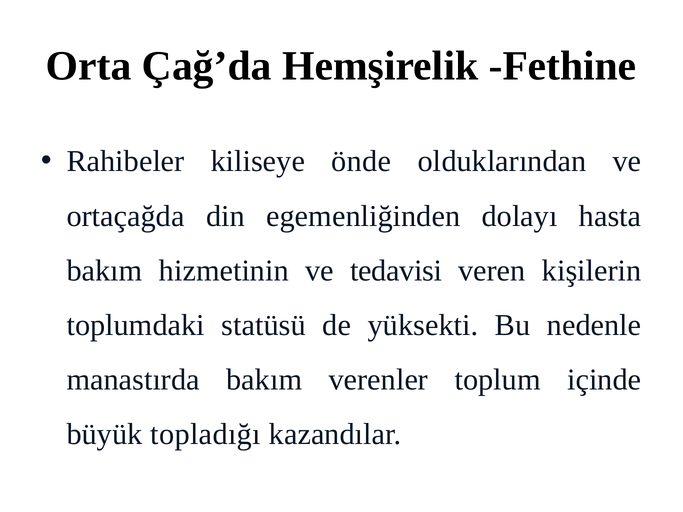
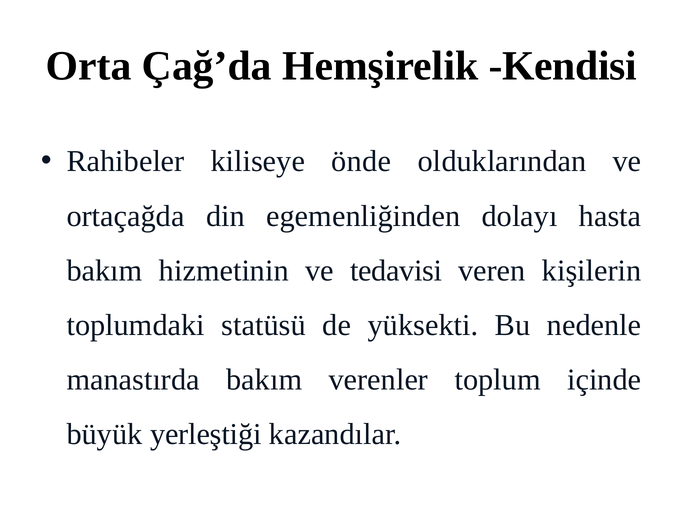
Fethine: Fethine -> Kendisi (563, 66)
topladığı: topladığı -> yerleştiği (206, 435)
